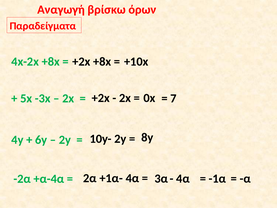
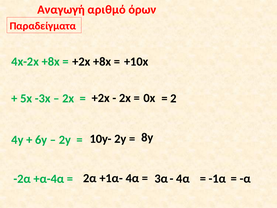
βρίσκω: βρίσκω -> αριθμό (107, 10)
7: 7 -> 2 (173, 98)
